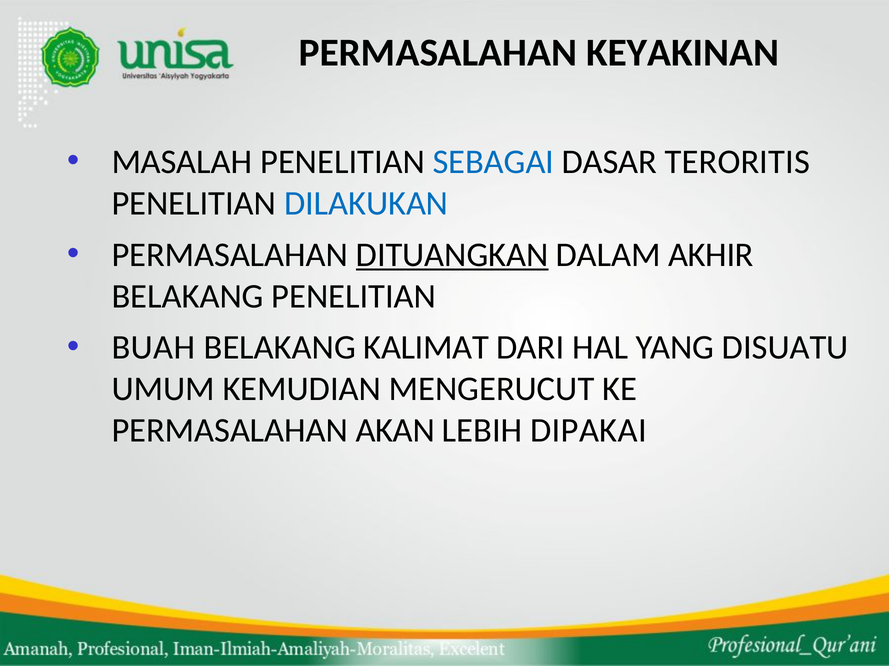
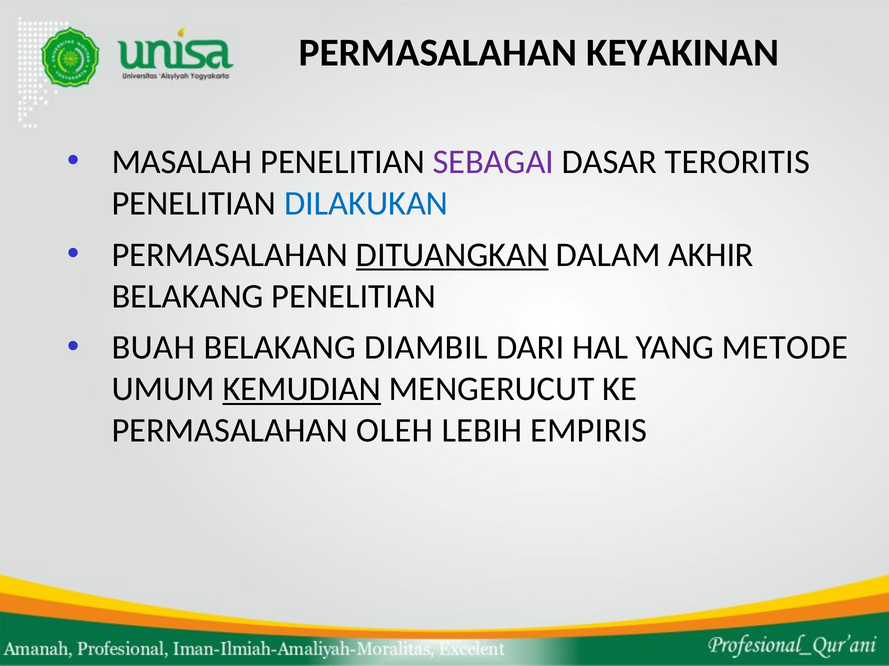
SEBAGAI colour: blue -> purple (493, 162)
KALIMAT: KALIMAT -> DIAMBIL (426, 348)
DISUATU: DISUATU -> METODE (785, 348)
KEMUDIAN underline: none -> present (302, 389)
AKAN: AKAN -> OLEH (395, 431)
DIPAKAI: DIPAKAI -> EMPIRIS (589, 431)
